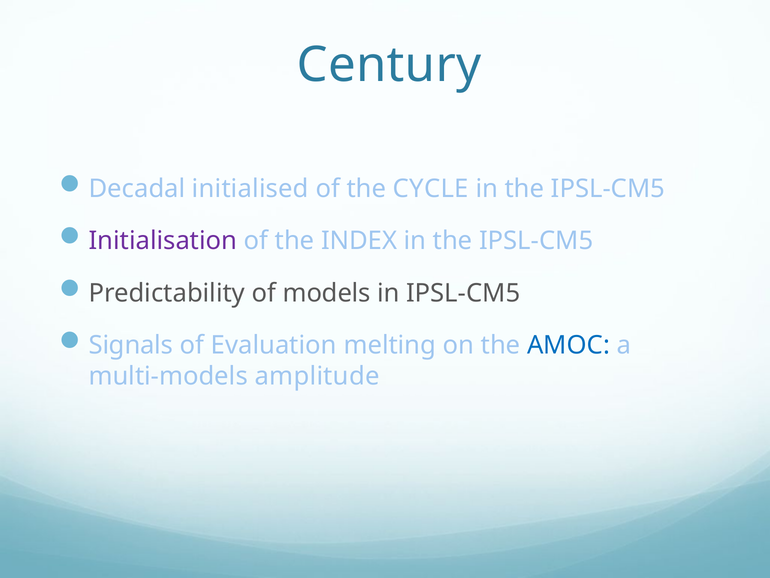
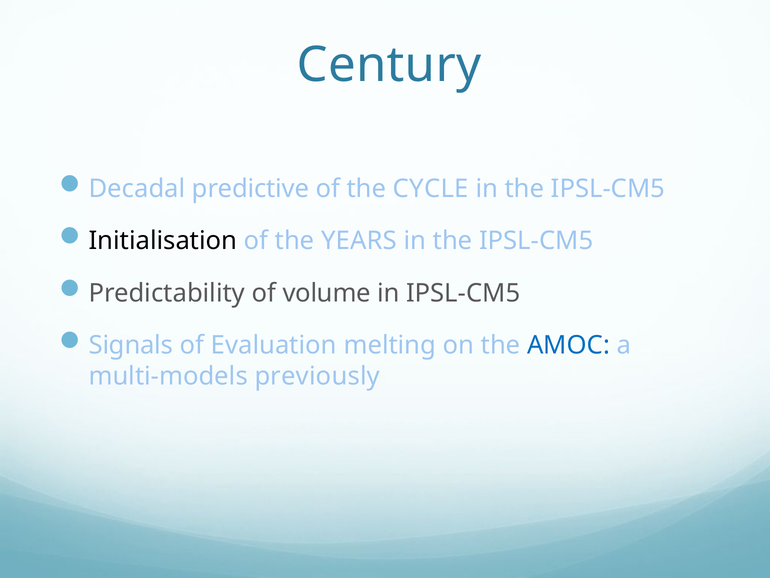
initialised: initialised -> predictive (251, 189)
Initialisation colour: purple -> black (163, 241)
INDEX: INDEX -> YEARS (359, 241)
models: models -> volume (327, 293)
amplitude: amplitude -> previously (317, 376)
